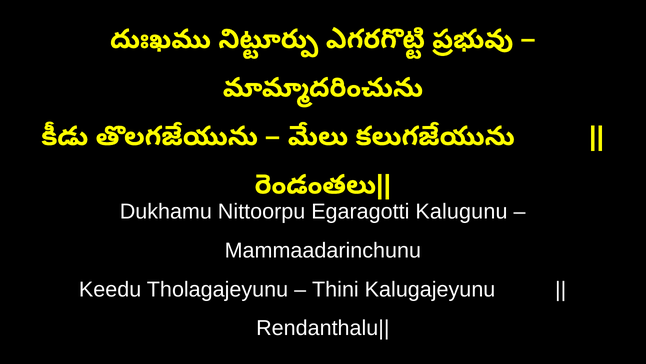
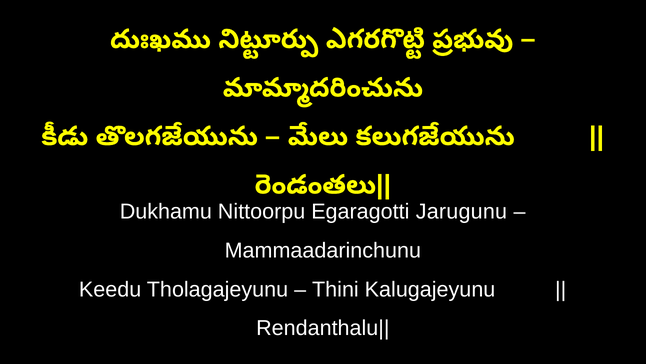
Kalugunu: Kalugunu -> Jarugunu (461, 211)
